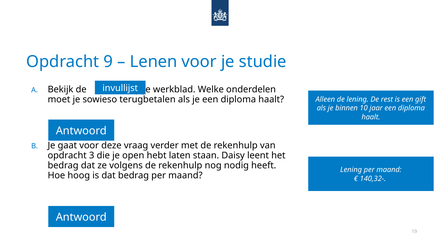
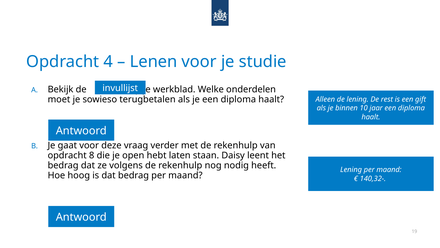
9: 9 -> 4 (108, 62)
3: 3 -> 8 (92, 155)
